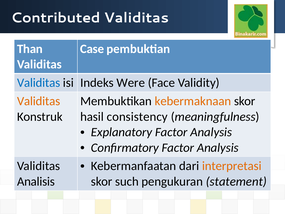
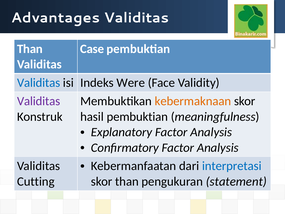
Contributed: Contributed -> Advantages (56, 18)
Validitas colour: orange -> purple (39, 101)
hasil consistency: consistency -> pembuktian (137, 116)
interpretasi colour: orange -> blue (232, 166)
Analisis: Analisis -> Cutting (36, 181)
skor such: such -> than (127, 181)
